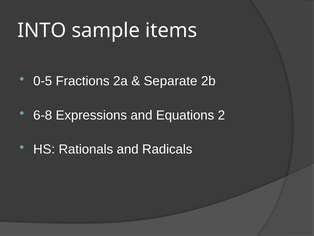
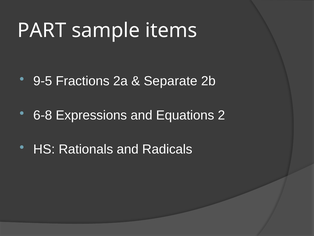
INTO: INTO -> PART (42, 30)
0-5: 0-5 -> 9-5 (43, 81)
